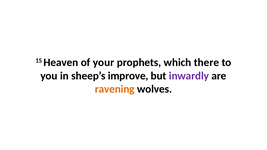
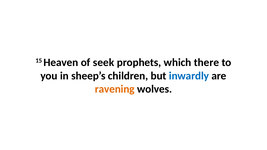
your: your -> seek (104, 63)
improve: improve -> children (128, 76)
inwardly colour: purple -> blue (189, 76)
